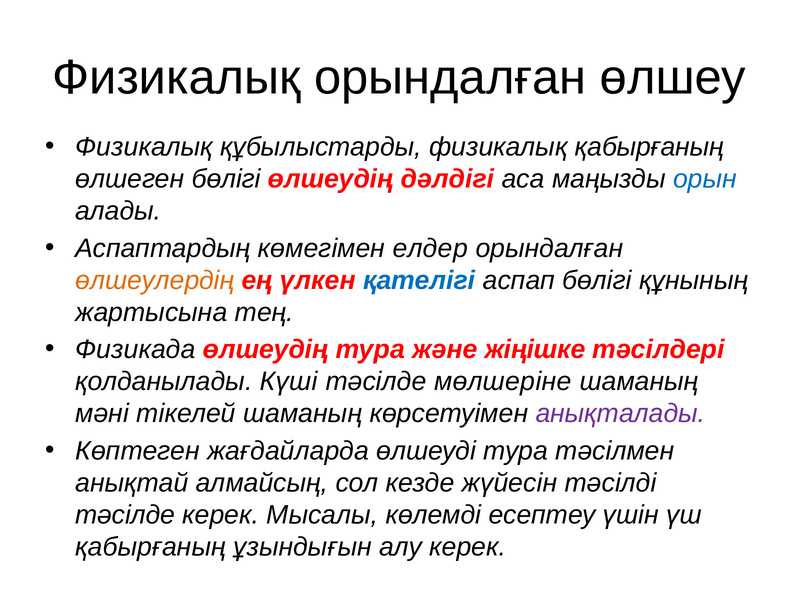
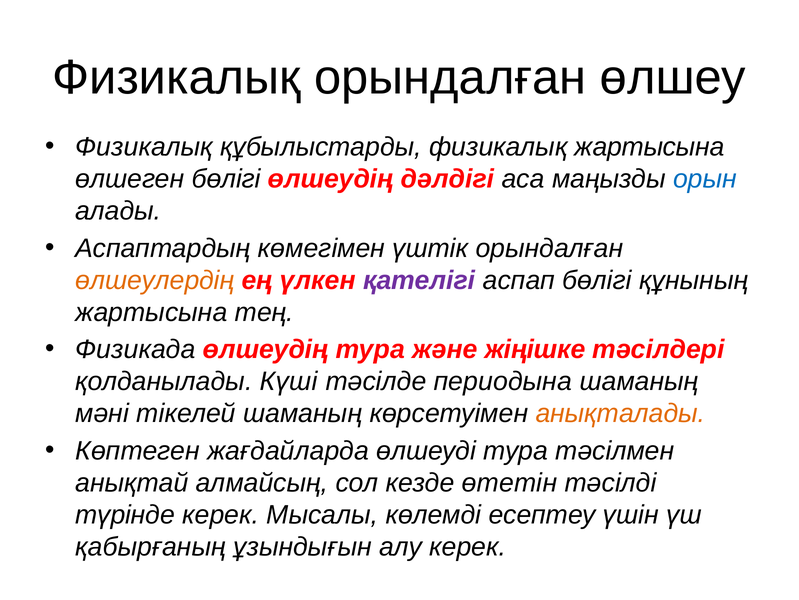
физикалық қабырғаның: қабырғаның -> жартысына (649, 147)
елдер: елдер -> үштік (430, 248)
қателігі colour: blue -> purple (419, 280)
мөлшеріне: мөлшеріне -> периодына (503, 381)
анықталады colour: purple -> orange (620, 413)
жүйесін: жүйесін -> өтетін (509, 482)
тәсілде: тәсілде -> түрінде (125, 514)
